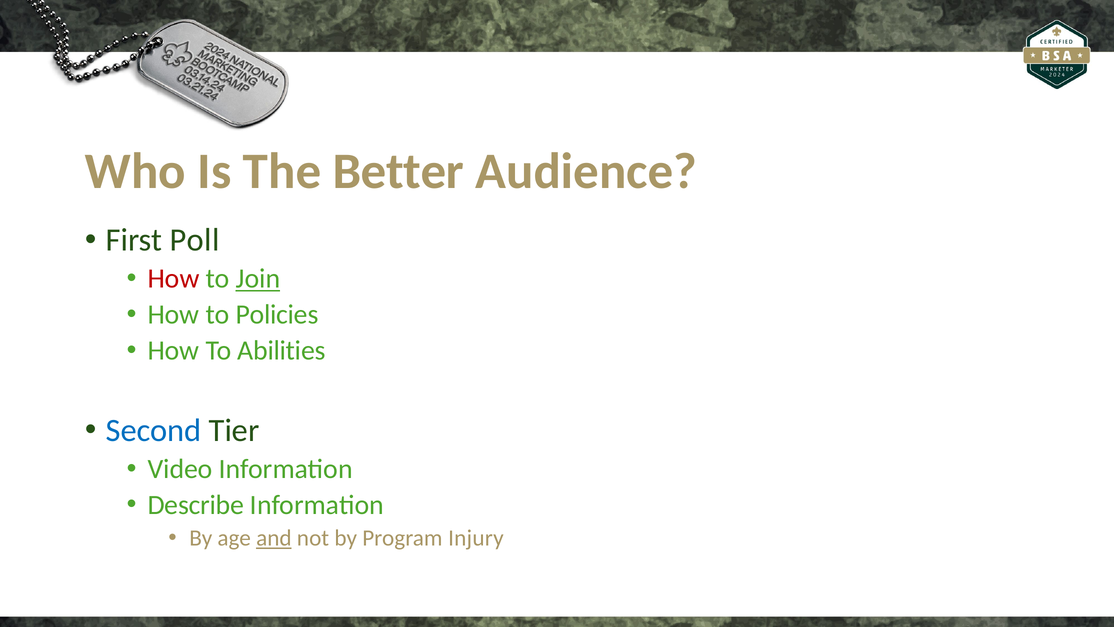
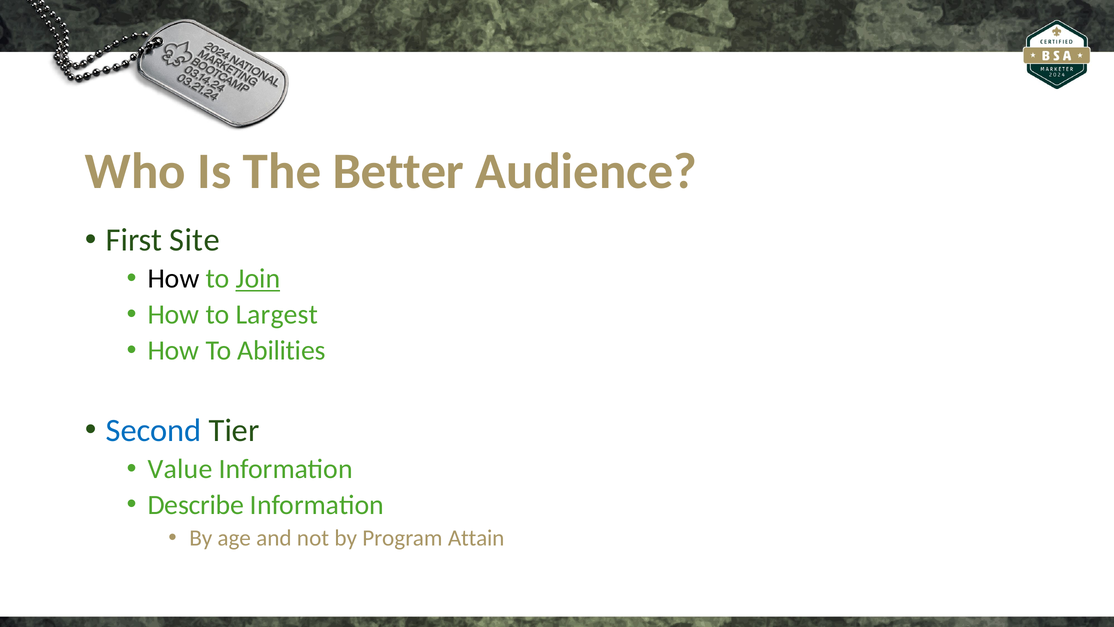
Poll: Poll -> Site (195, 240)
How colour: red -> black (174, 279)
Policies: Policies -> Largest (277, 314)
Video: Video -> Value (180, 469)
and underline: present -> none (274, 538)
Injury: Injury -> Attain (476, 538)
